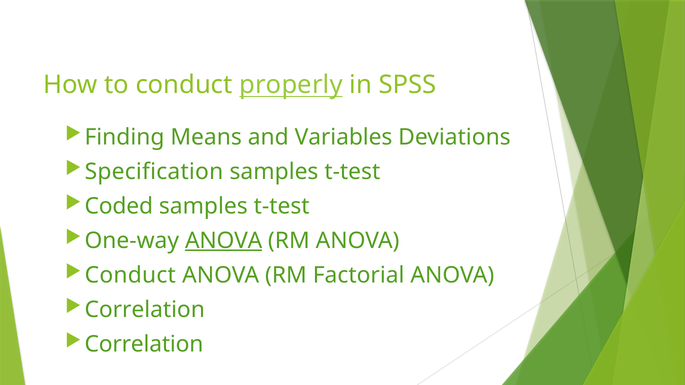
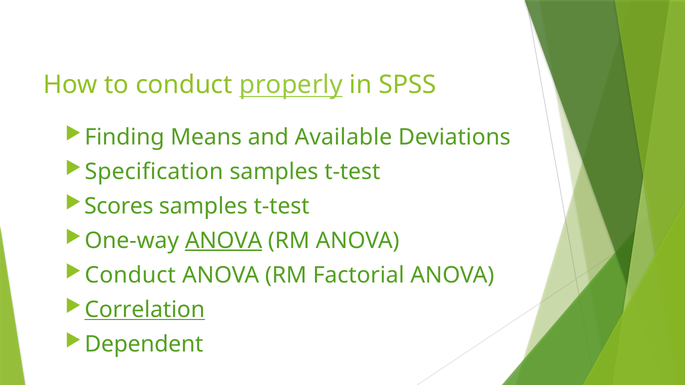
Variables: Variables -> Available (343, 137)
Coded: Coded -> Scores (119, 206)
Correlation underline: none -> present (145, 310)
Correlation: Correlation -> Dependent (144, 344)
